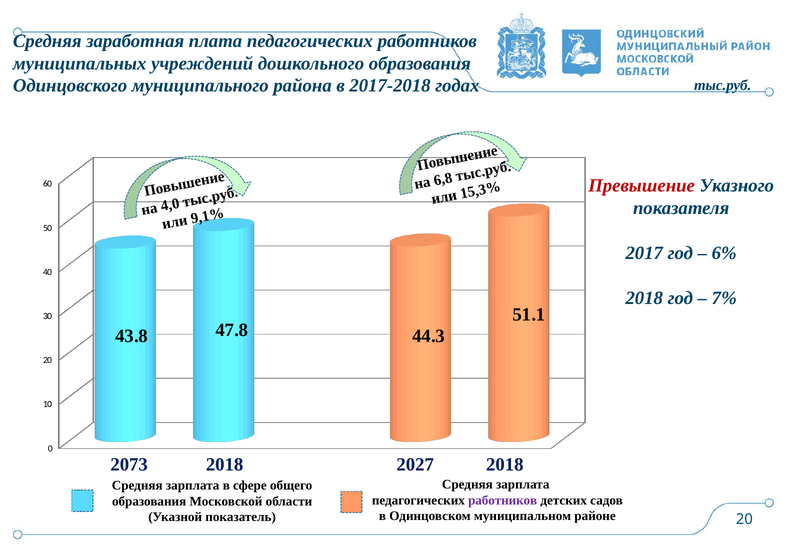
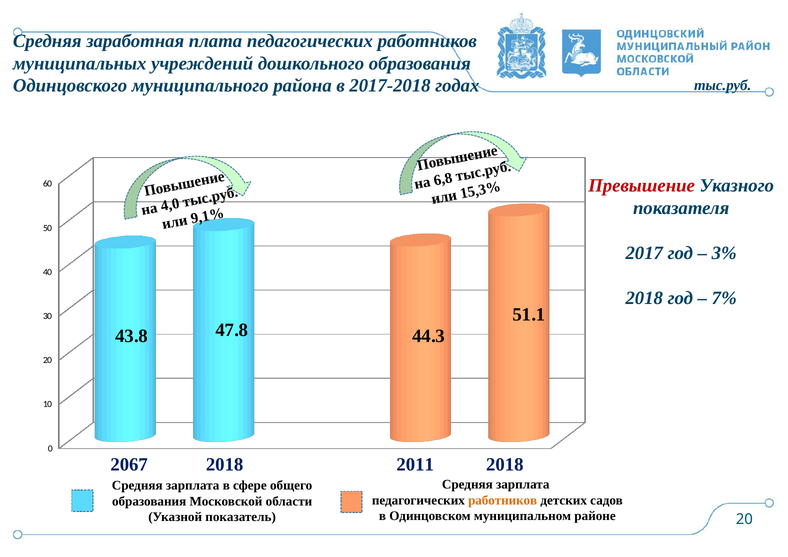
6%: 6% -> 3% (724, 253)
2073: 2073 -> 2067 (129, 465)
2027: 2027 -> 2011 (415, 465)
работников colour: purple -> orange (503, 501)
